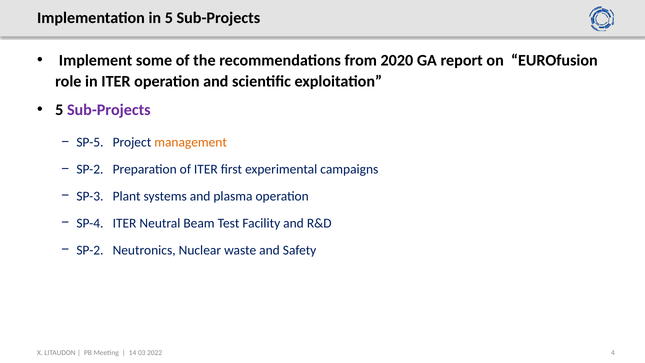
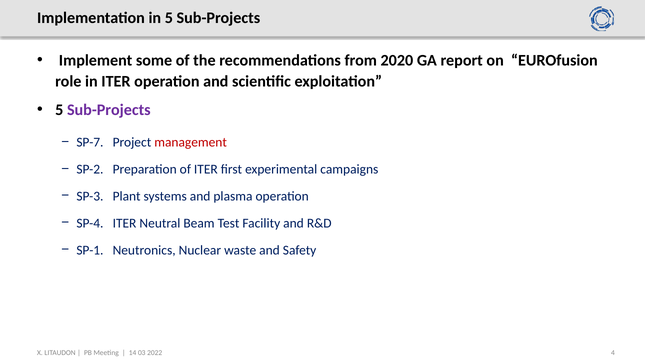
SP-5: SP-5 -> SP-7 (90, 142)
management colour: orange -> red (191, 142)
SP-2: SP-2 -> SP-1 (90, 250)
